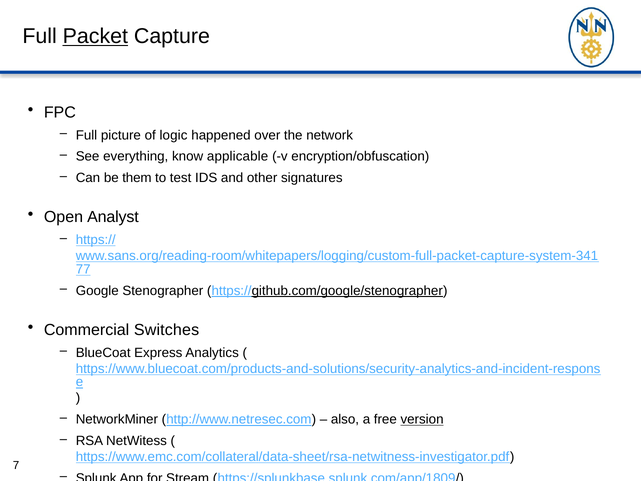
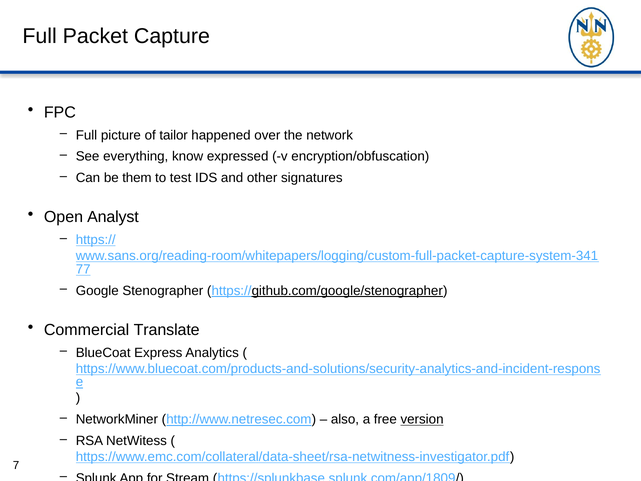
Packet underline: present -> none (95, 36)
logic: logic -> tailor (174, 135)
applicable: applicable -> expressed (238, 156)
Switches: Switches -> Translate (167, 330)
